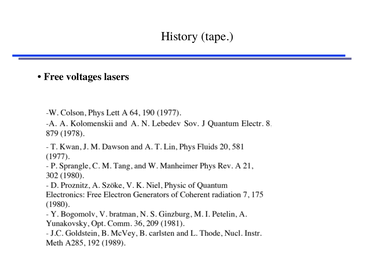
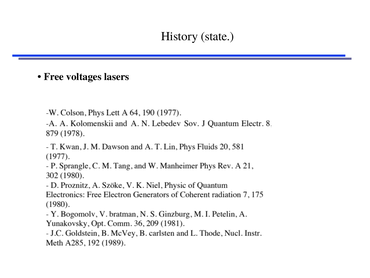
tape: tape -> state (217, 36)
